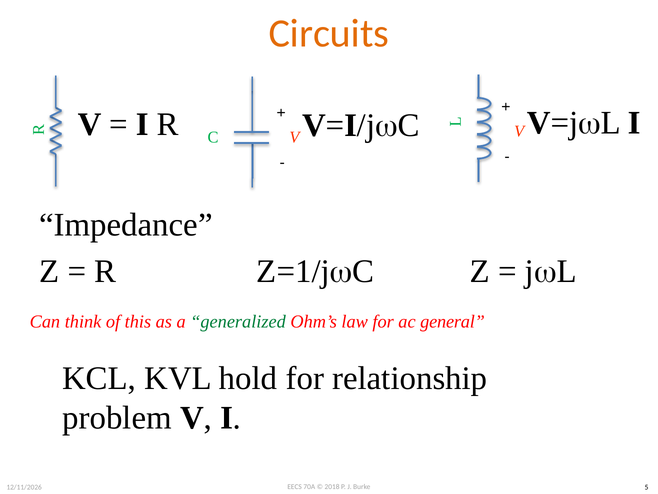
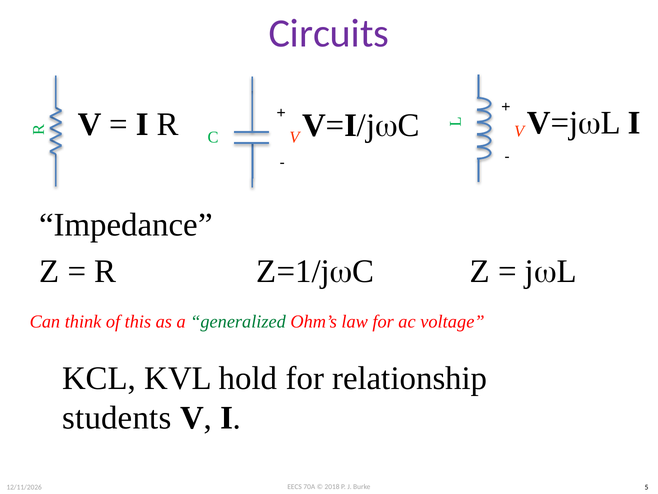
Circuits colour: orange -> purple (329, 33)
general: general -> voltage (452, 322)
problem: problem -> students (117, 417)
